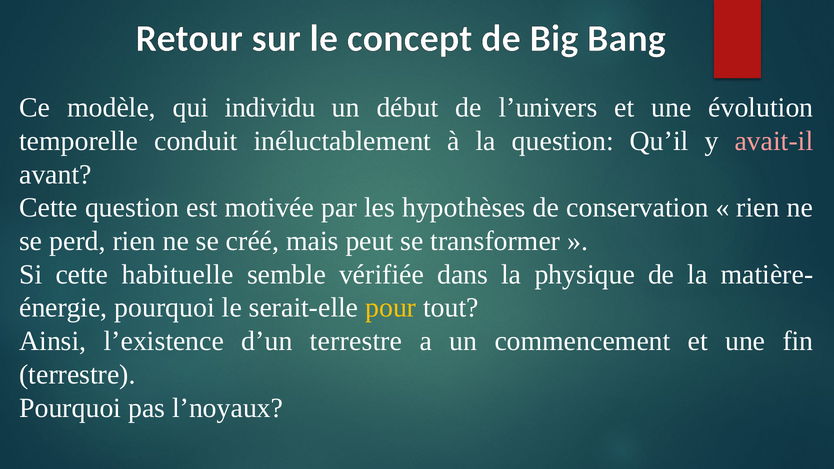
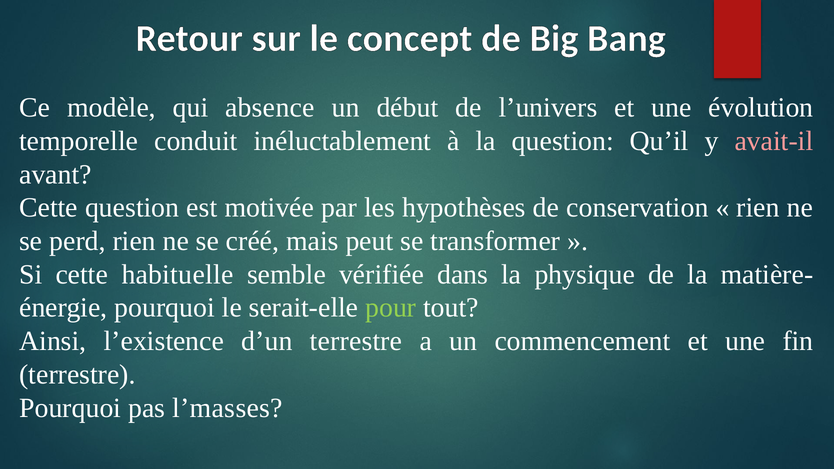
individu: individu -> absence (270, 108)
pour colour: yellow -> light green (391, 308)
l’noyaux: l’noyaux -> l’masses (228, 408)
